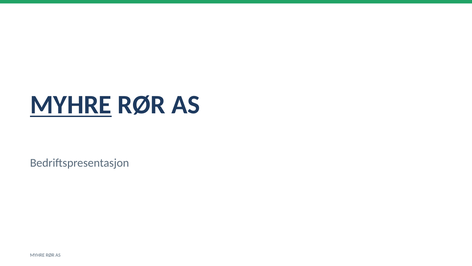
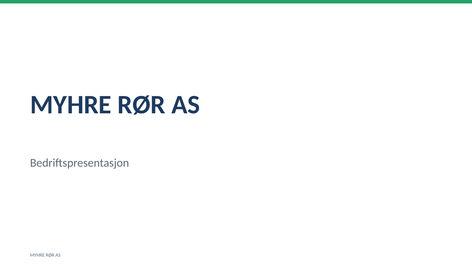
MYHRE underline: present -> none (71, 105)
